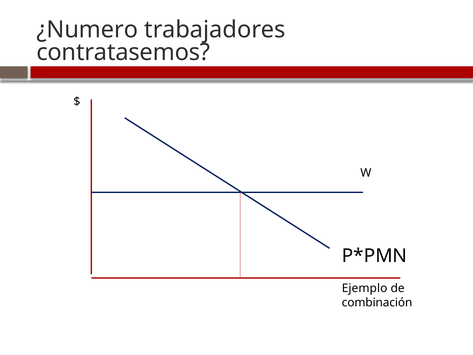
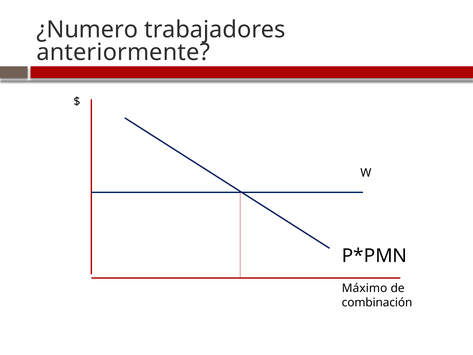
contratasemos: contratasemos -> anteriormente (123, 52)
Ejemplo: Ejemplo -> Máximo (365, 288)
